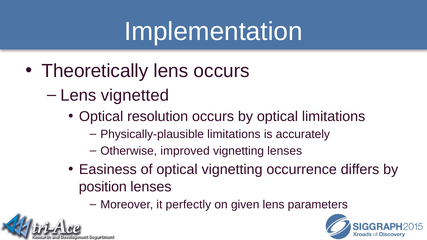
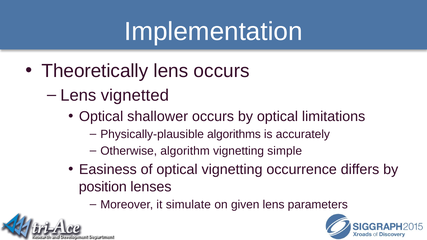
resolution: resolution -> shallower (158, 117)
Physically-plausible limitations: limitations -> algorithms (234, 134)
improved: improved -> algorithm (185, 151)
vignetting lenses: lenses -> simple (285, 151)
perfectly: perfectly -> simulate (188, 205)
